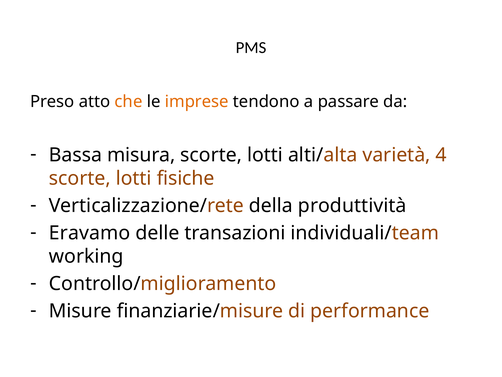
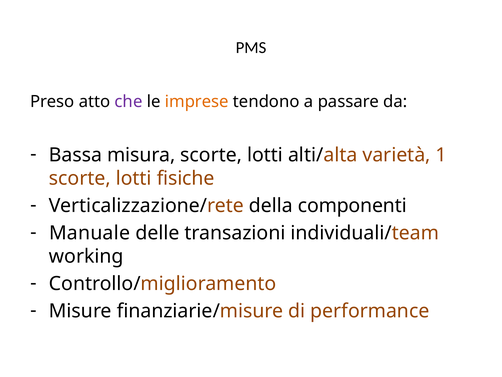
che colour: orange -> purple (129, 102)
4: 4 -> 1 (441, 155)
produttività: produttività -> componenti (352, 205)
Eravamo: Eravamo -> Manuale (90, 233)
